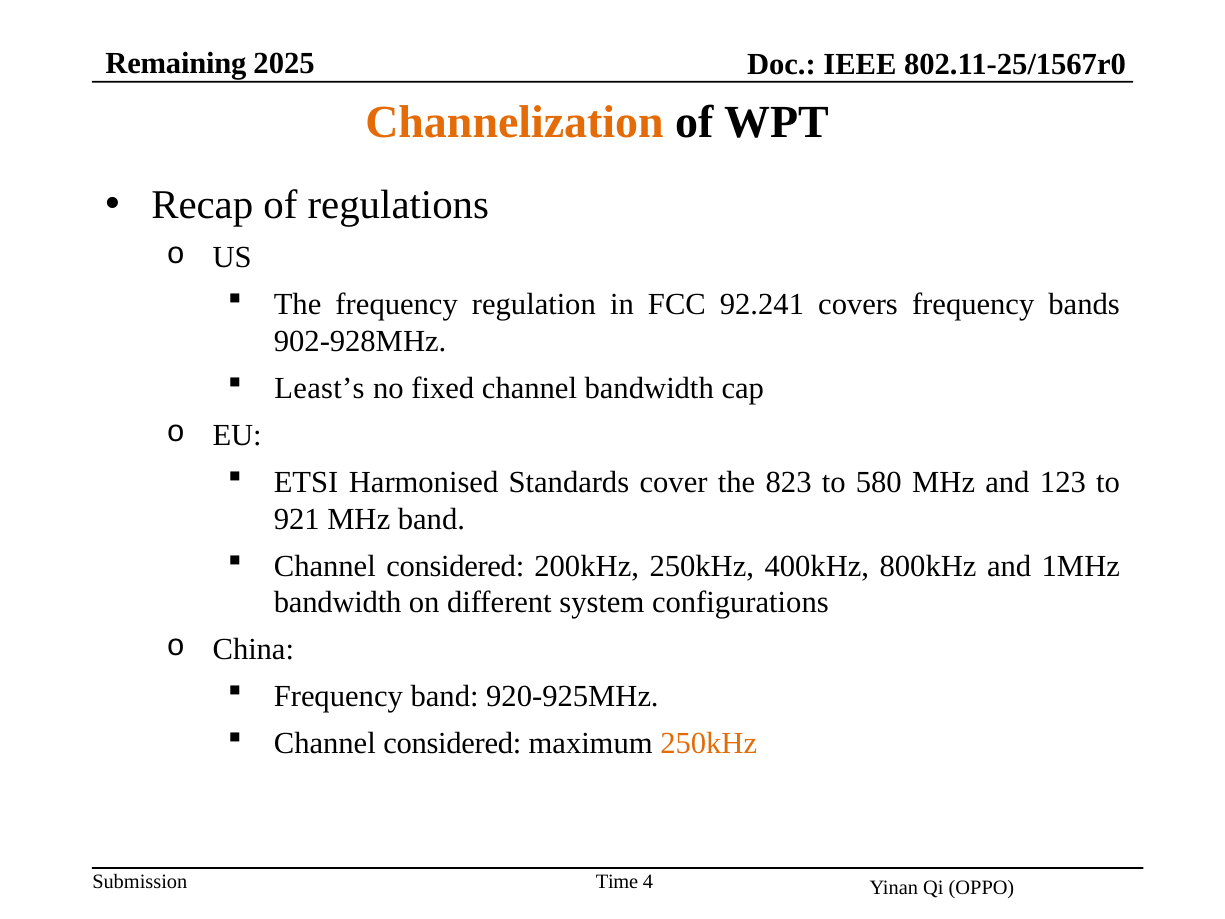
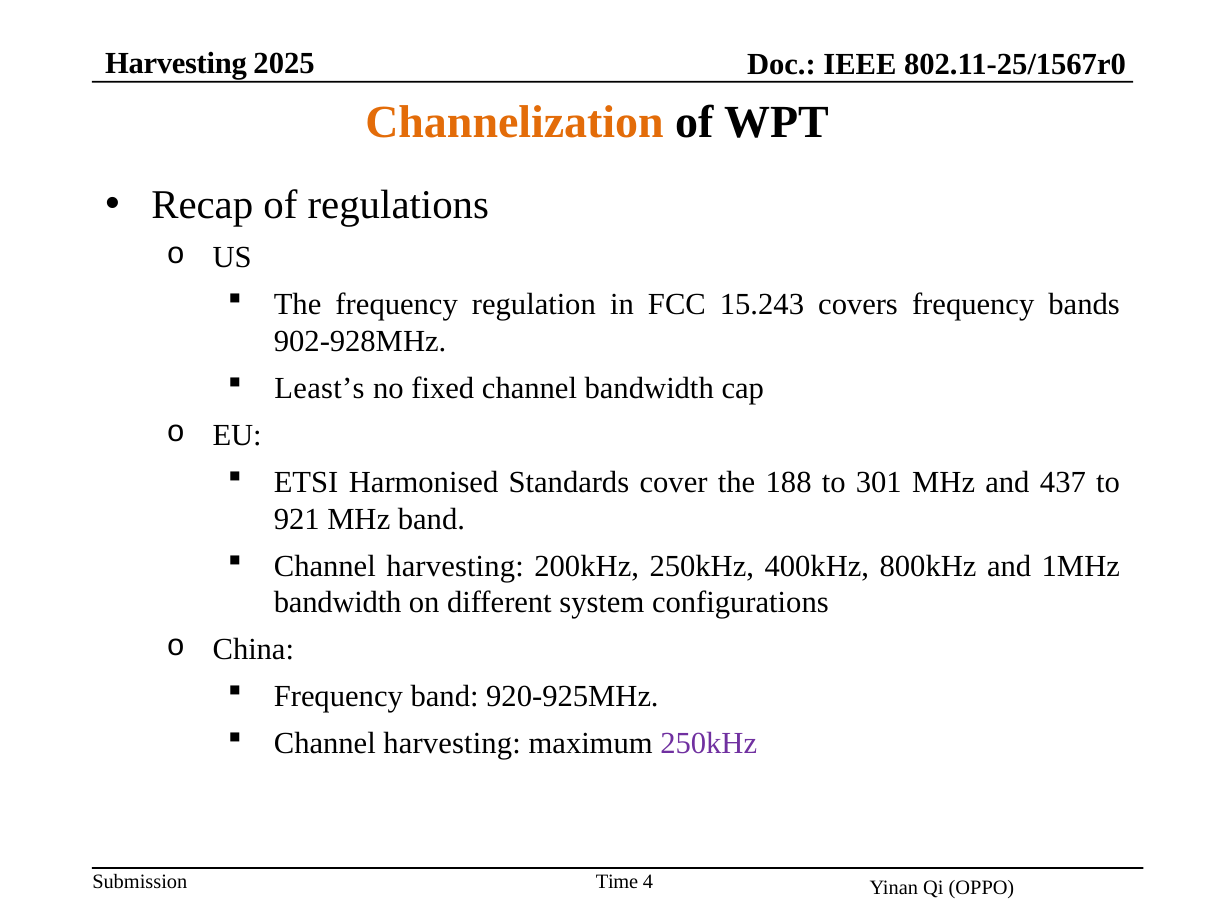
Remaining: Remaining -> Harvesting (176, 63)
92.241: 92.241 -> 15.243 (762, 304)
823: 823 -> 188 (789, 482)
580: 580 -> 301 (879, 482)
123: 123 -> 437 (1063, 482)
considered: considered -> harvesting (455, 566)
considered: considered -> harvesting (452, 744)
250kHz colour: orange -> purple (709, 744)
